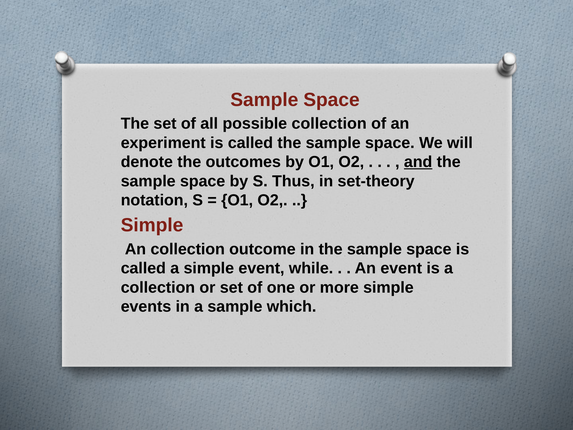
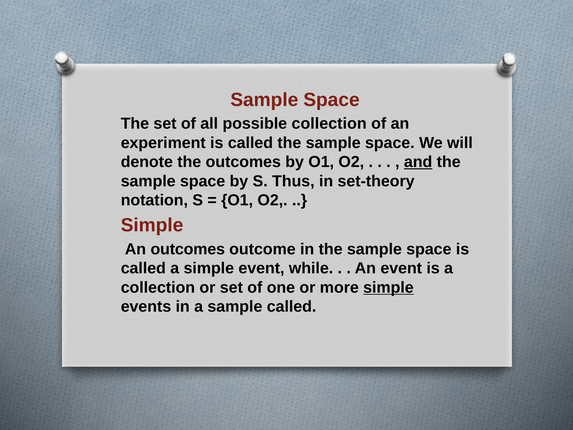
An collection: collection -> outcomes (188, 249)
simple underline: none -> present (388, 287)
sample which: which -> called (292, 306)
